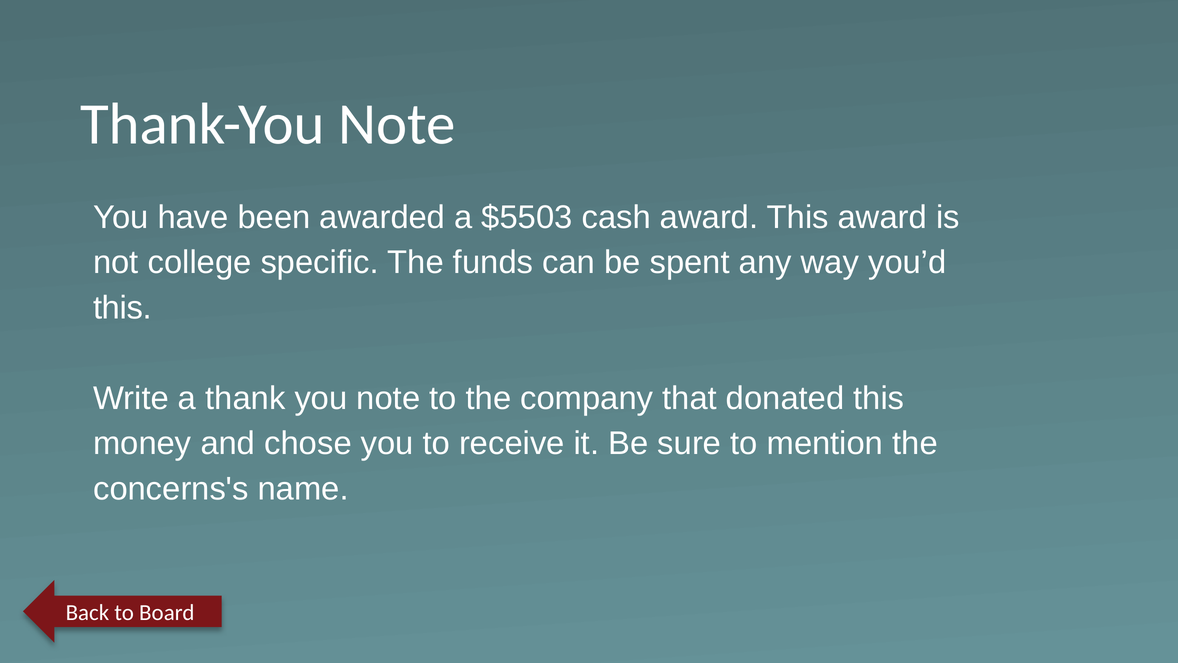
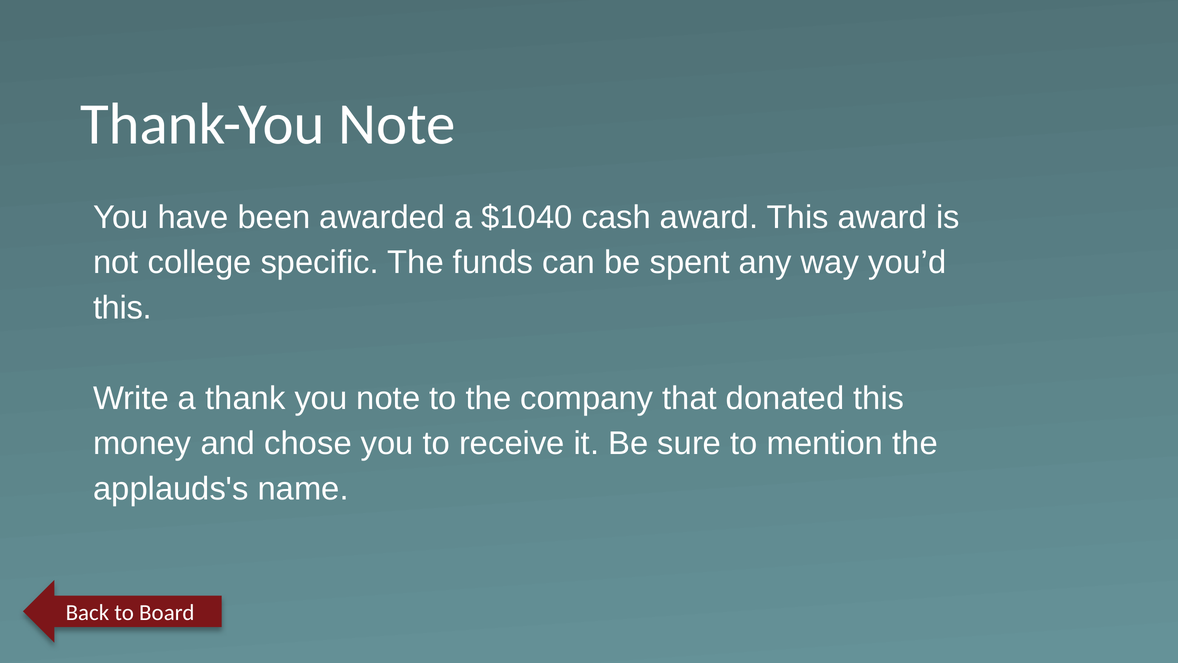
$5503: $5503 -> $1040 (527, 217)
concerns's: concerns's -> applauds's (171, 489)
